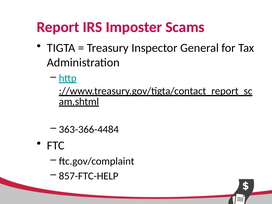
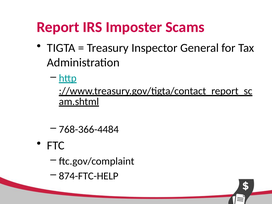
363-366-4484: 363-366-4484 -> 768-366-4484 (89, 129)
857-FTC-HELP: 857-FTC-HELP -> 874-FTC-HELP (89, 176)
